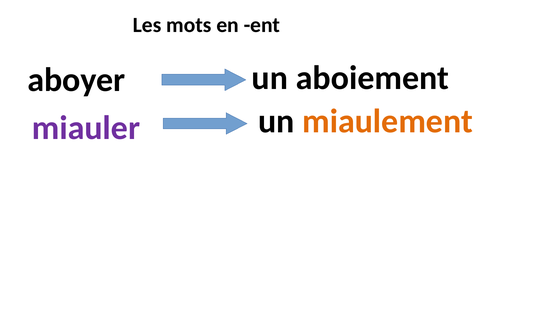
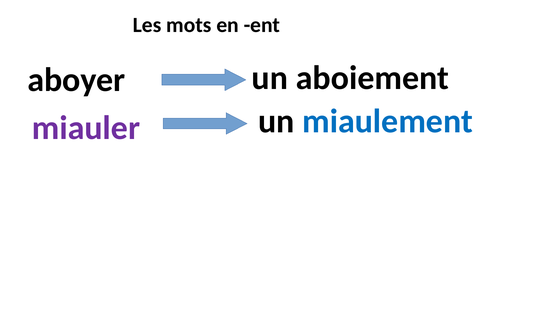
miaulement colour: orange -> blue (388, 121)
